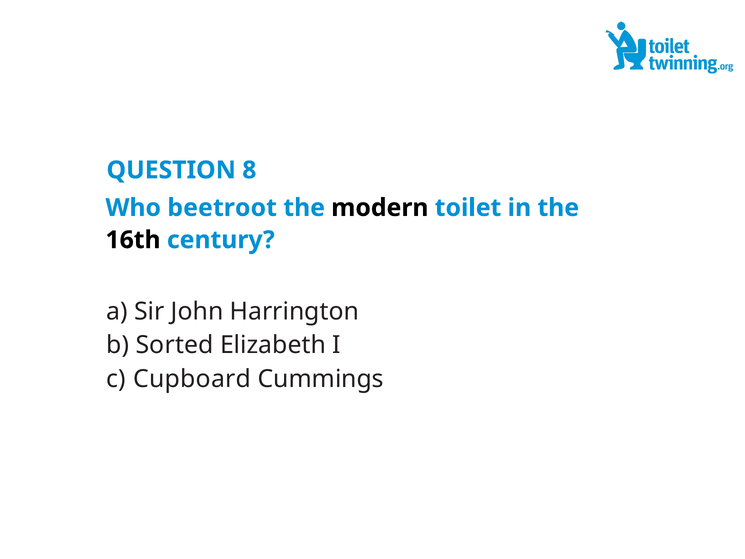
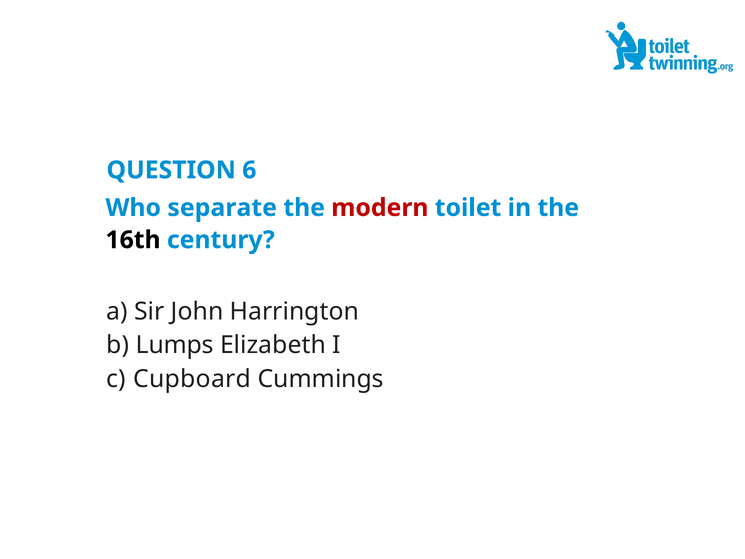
8: 8 -> 6 (249, 170)
beetroot: beetroot -> separate (222, 208)
modern colour: black -> red (380, 208)
Sorted: Sorted -> Lumps (175, 345)
